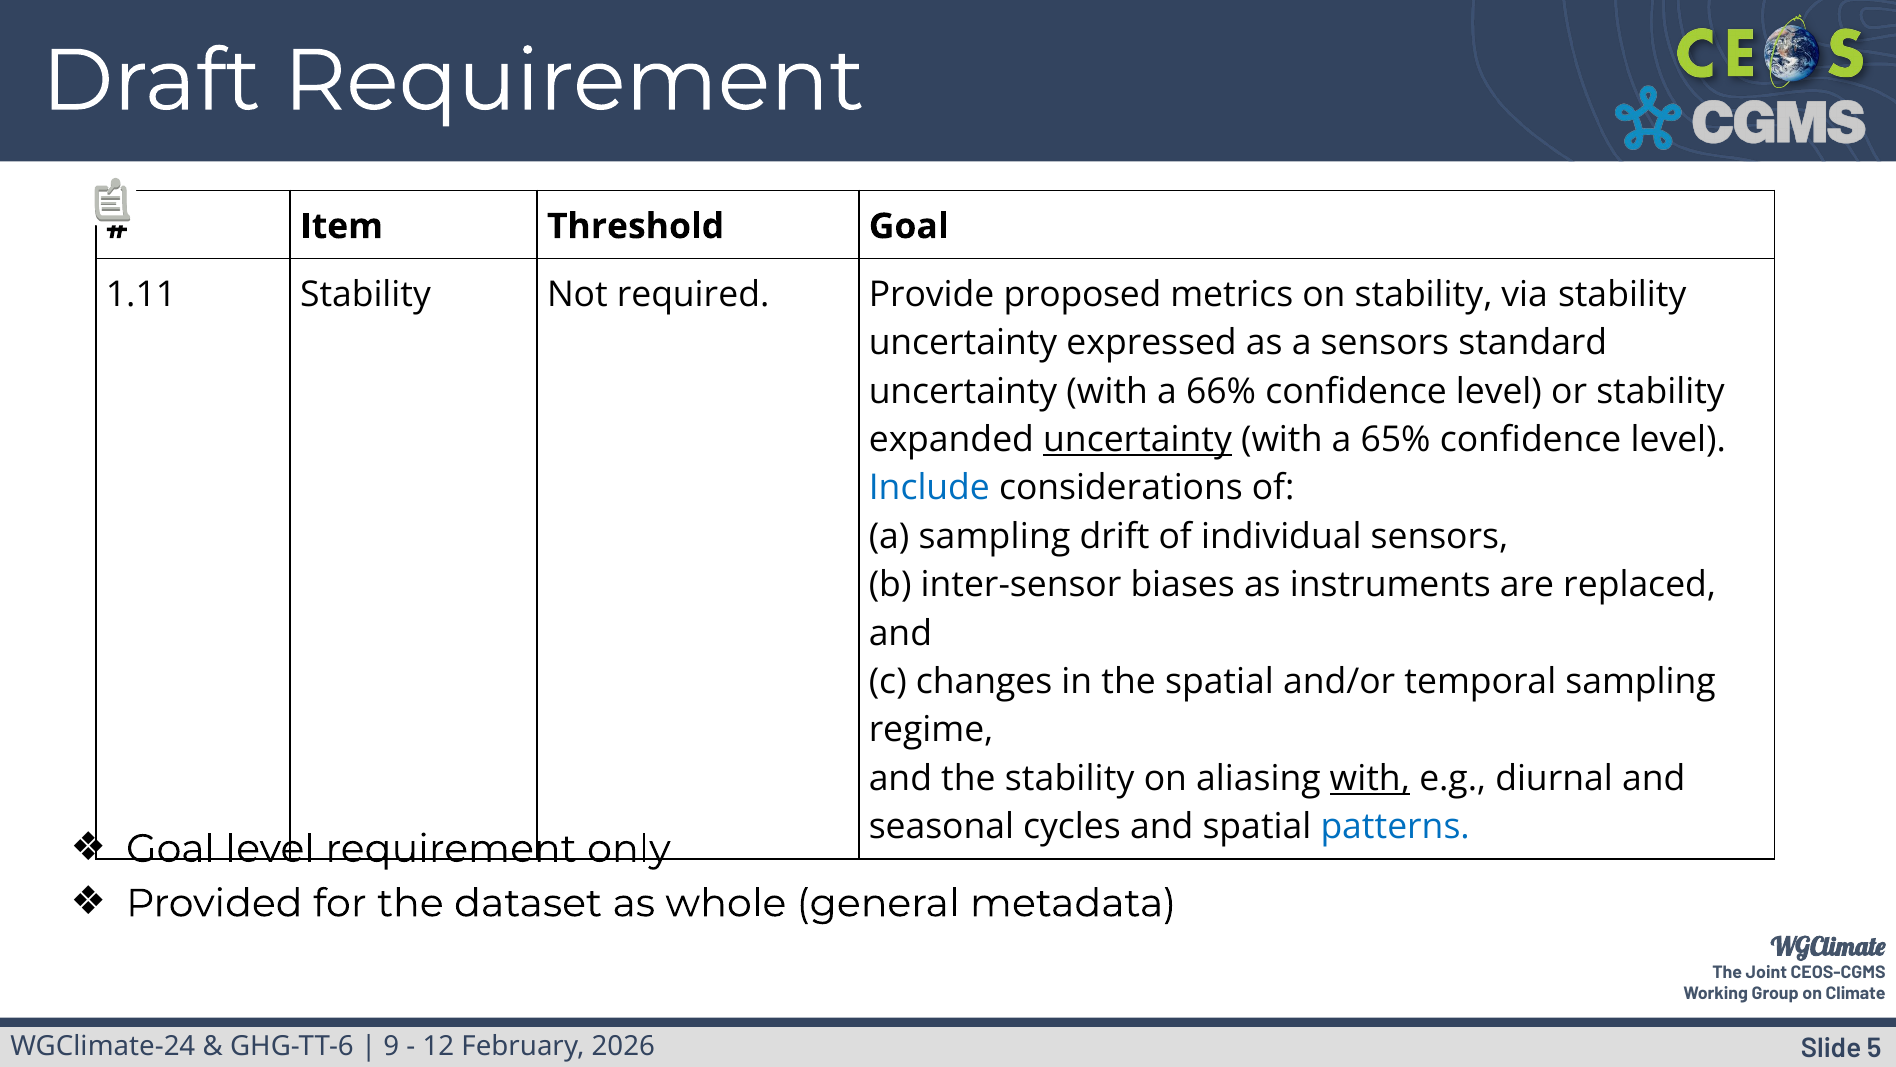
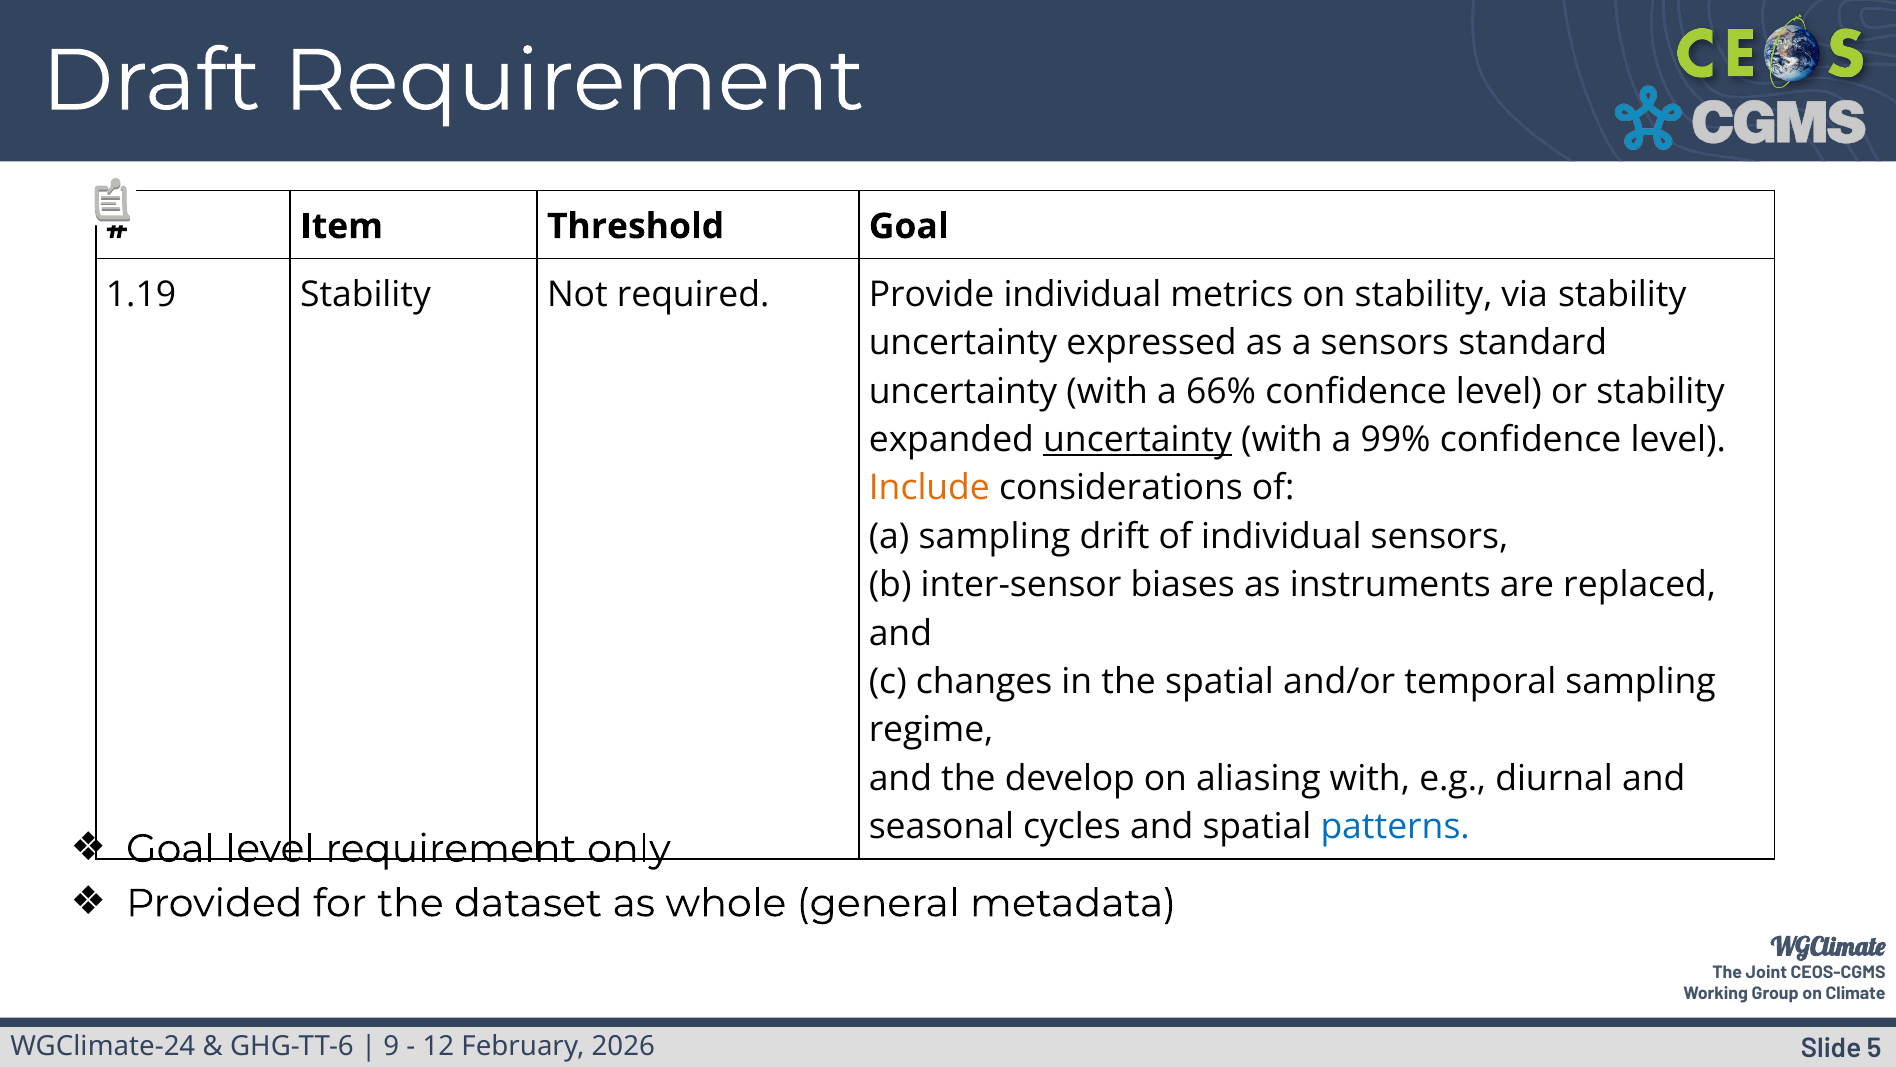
1.11: 1.11 -> 1.19 (141, 294)
Provide proposed: proposed -> individual (1082, 294)
65%: 65% -> 99% (1396, 440)
Include colour: blue -> orange (929, 488)
the stability: stability -> develop (1070, 778)
with underline: present -> none (1370, 778)
